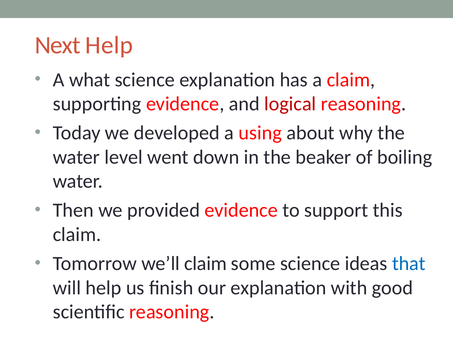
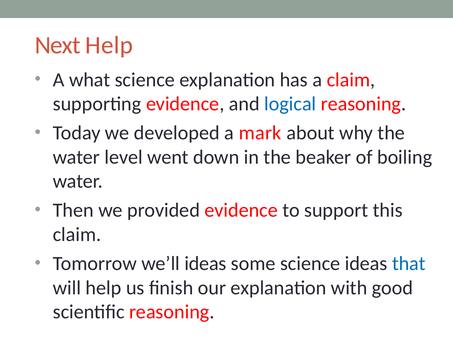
logical colour: red -> blue (290, 104)
using: using -> mark (260, 133)
we’ll claim: claim -> ideas (206, 264)
